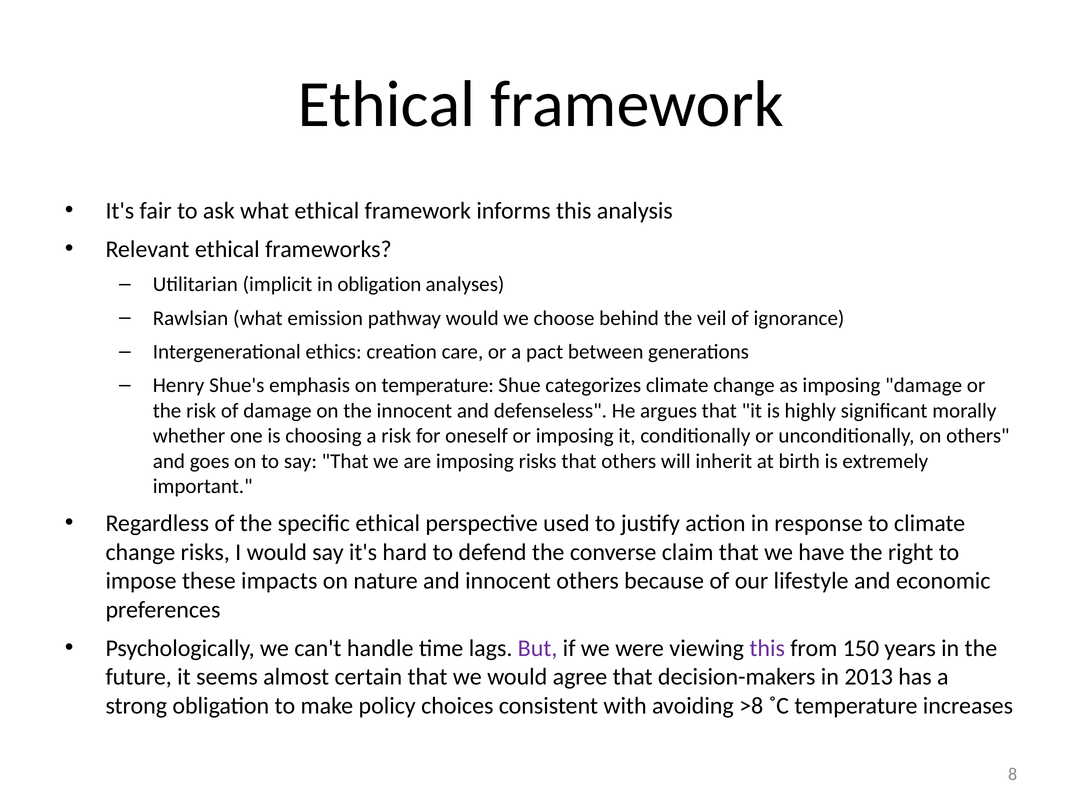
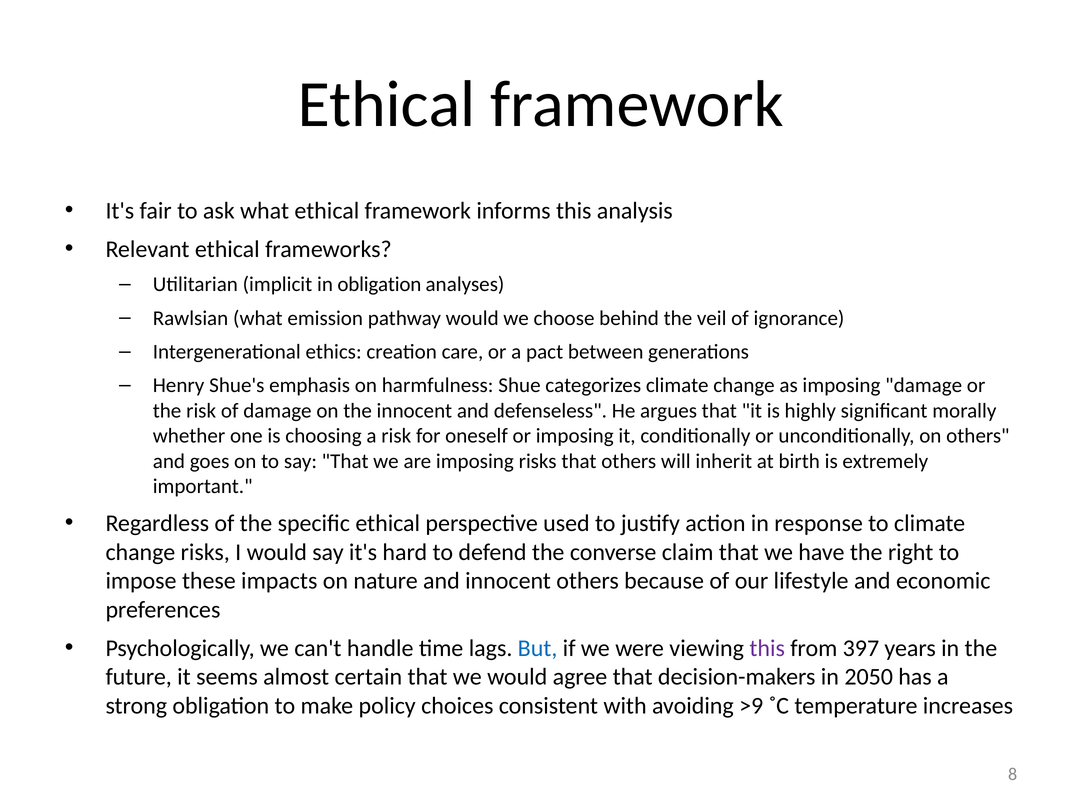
on temperature: temperature -> harmfulness (438, 386)
But colour: purple -> blue (538, 649)
150: 150 -> 397 (861, 649)
2013: 2013 -> 2050 (869, 677)
>8: >8 -> >9 (751, 706)
